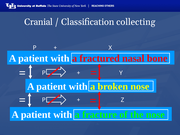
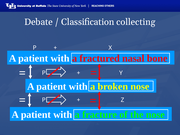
Cranial: Cranial -> Debate (39, 22)
